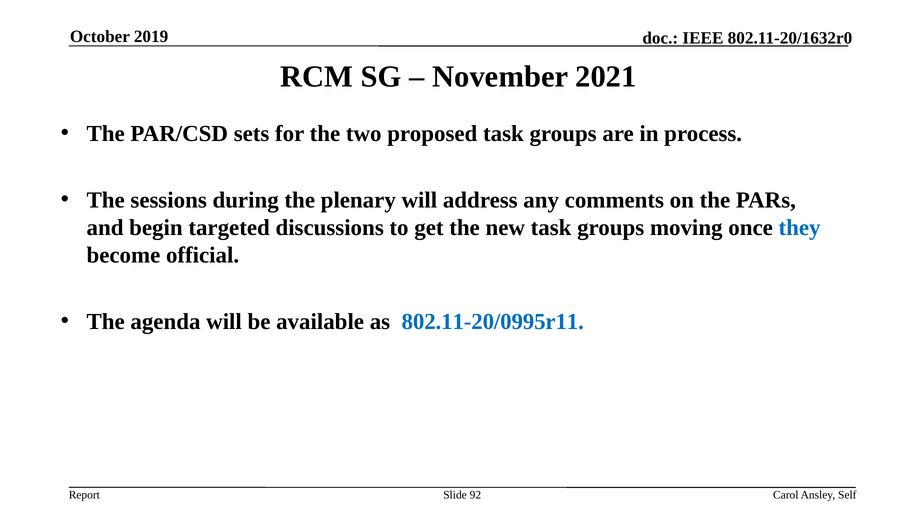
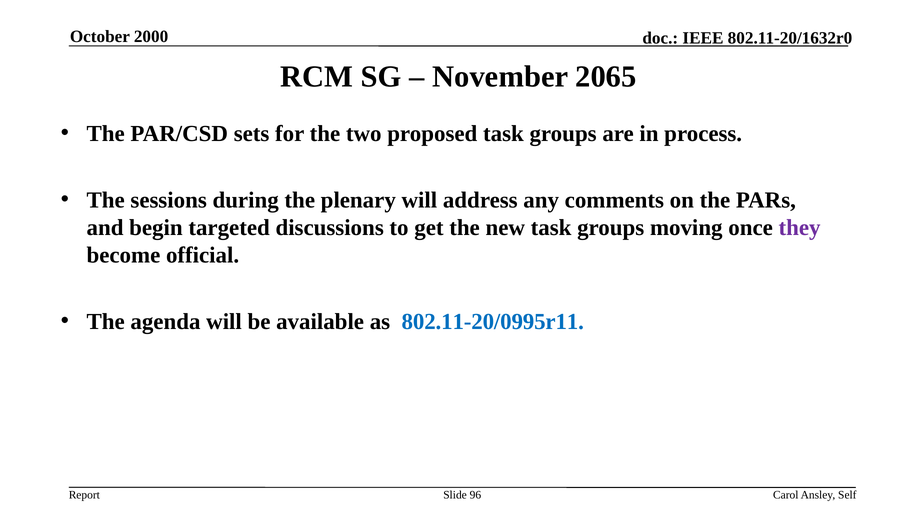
2019: 2019 -> 2000 (151, 36)
2021: 2021 -> 2065 (606, 77)
they colour: blue -> purple (800, 227)
92: 92 -> 96 (475, 495)
